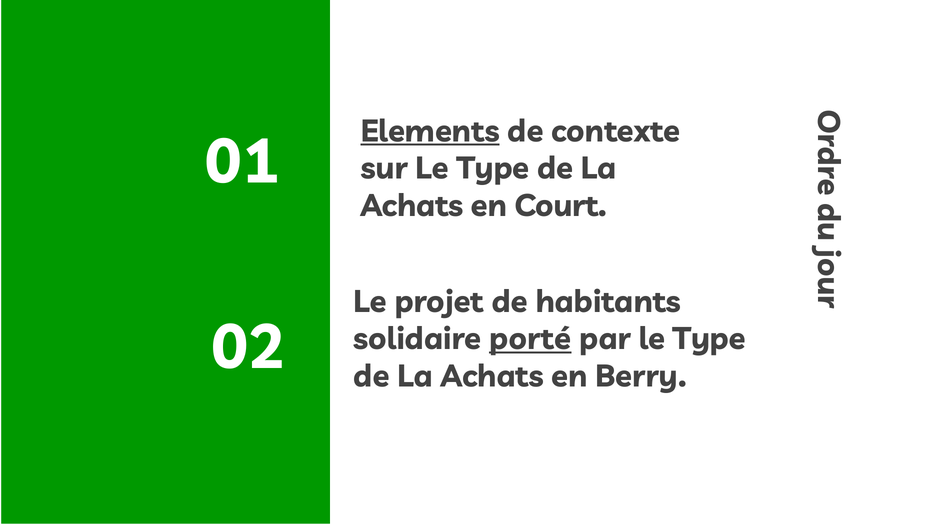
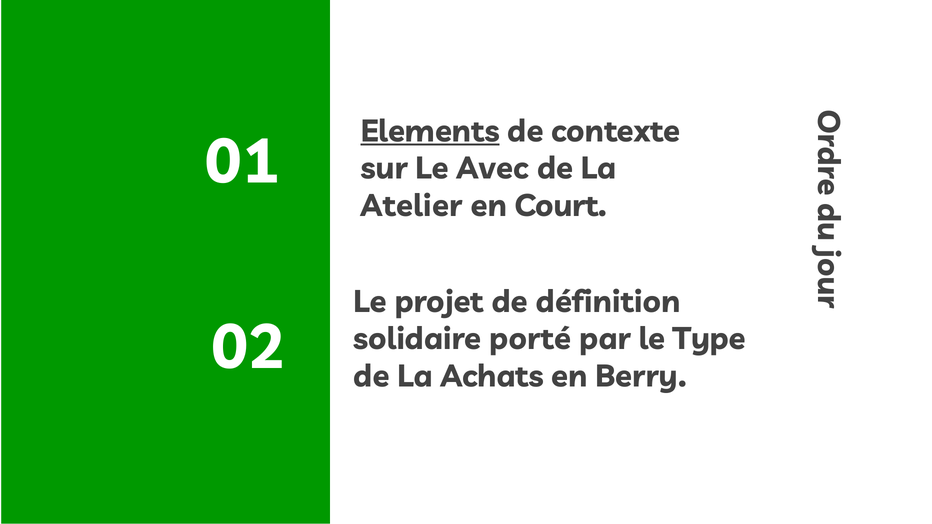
sur Le Type: Type -> Avec (493, 169)
Achats: Achats -> Atelier (412, 206)
habitants: habitants -> définition (608, 302)
porté underline: present -> none (530, 339)
